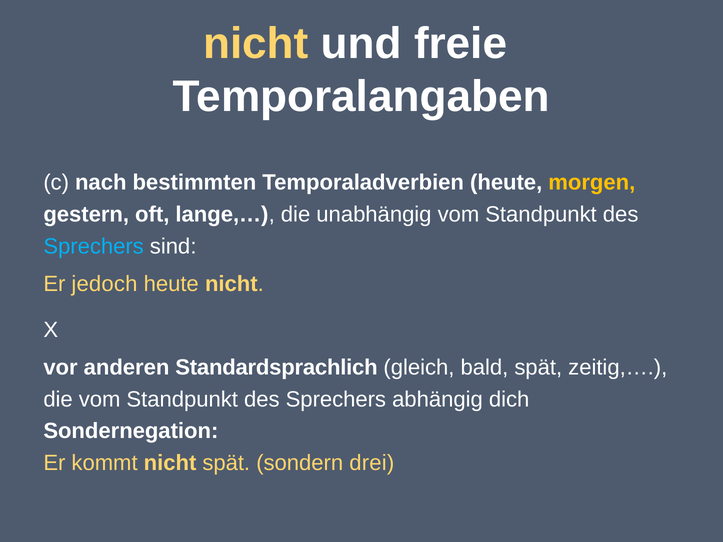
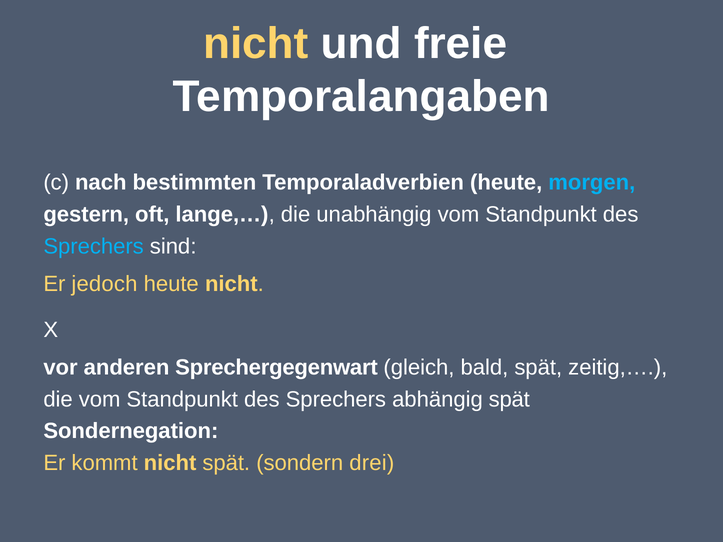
morgen colour: yellow -> light blue (592, 183)
Standardsprachlich: Standardsprachlich -> Sprechergegenwart (276, 368)
abhängig dich: dich -> spät (509, 400)
